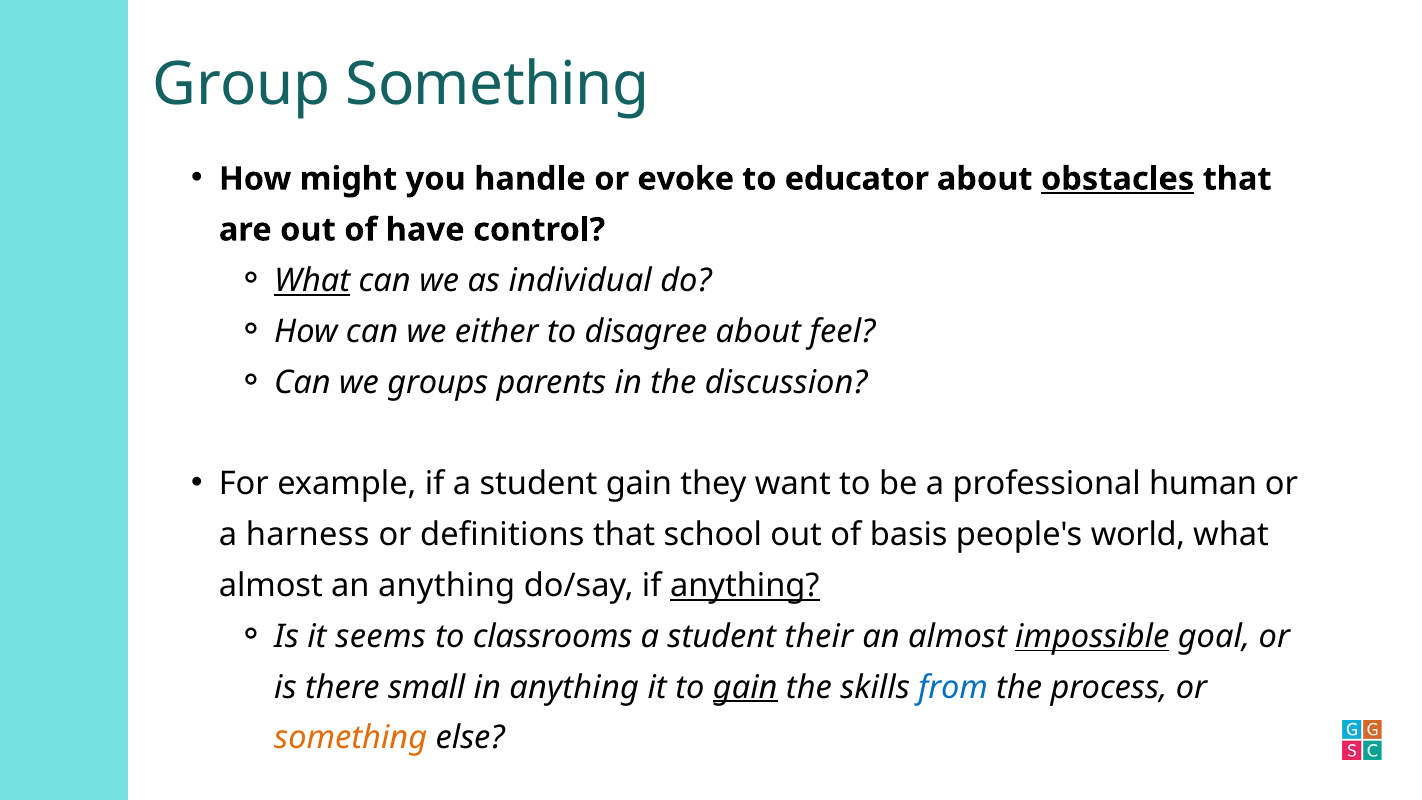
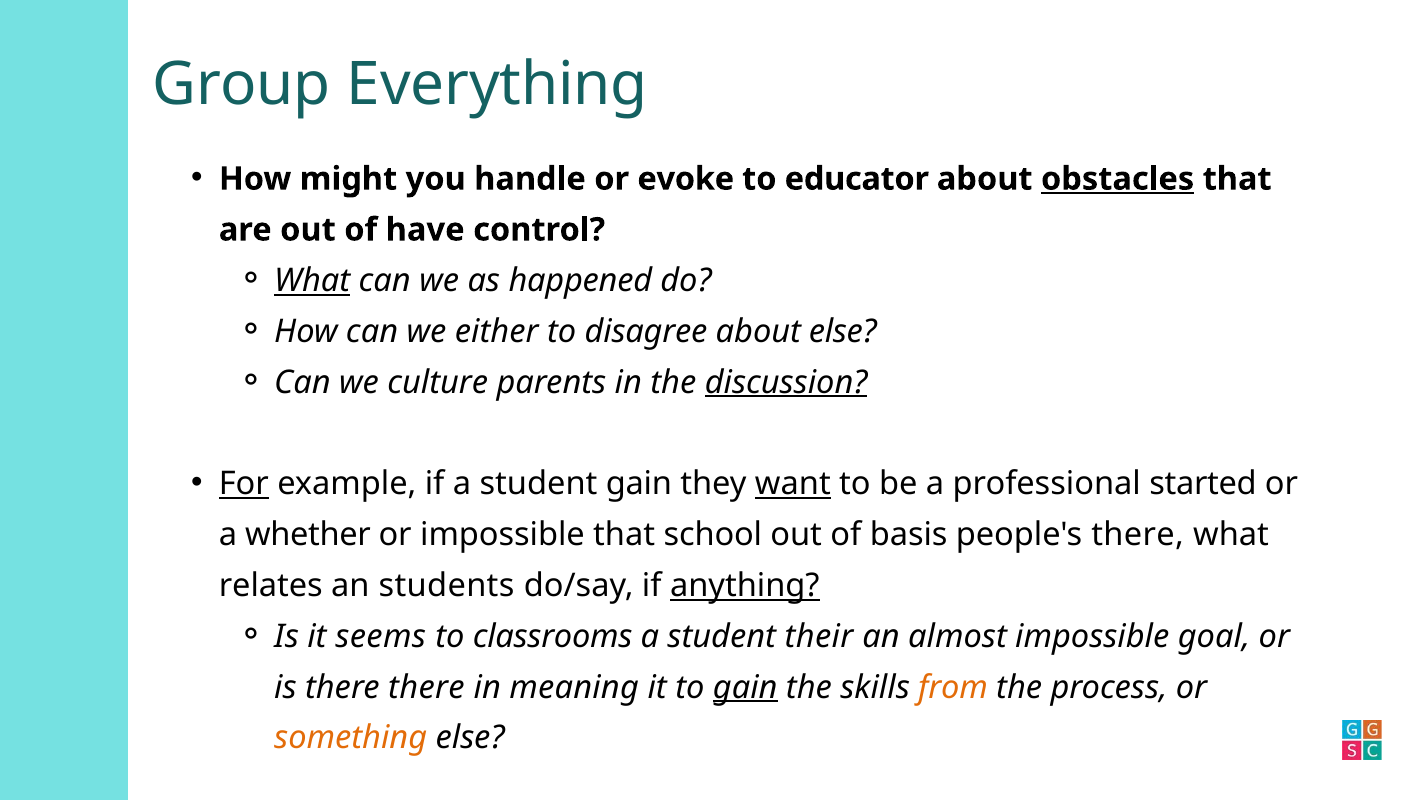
Group Something: Something -> Everything (497, 85)
individual: individual -> happened (580, 281)
about feel: feel -> else (843, 331)
groups: groups -> culture (438, 382)
discussion underline: none -> present (786, 382)
For underline: none -> present (244, 484)
want underline: none -> present (793, 484)
human: human -> started (1203, 484)
harness: harness -> whether (308, 535)
or definitions: definitions -> impossible (502, 535)
people's world: world -> there (1138, 535)
almost: almost -> relates (271, 586)
an anything: anything -> students (447, 586)
impossible underline: present -> none (1092, 636)
there small: small -> there (426, 687)
in anything: anything -> meaning (574, 687)
from colour: blue -> orange (953, 687)
